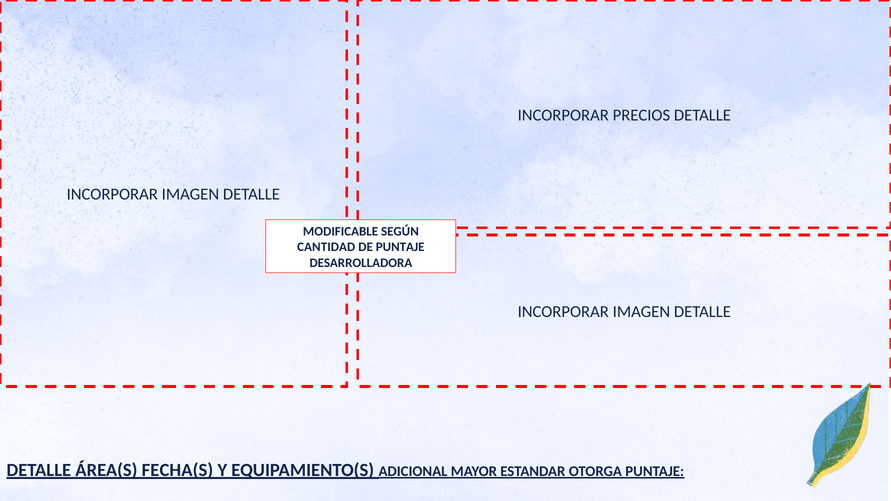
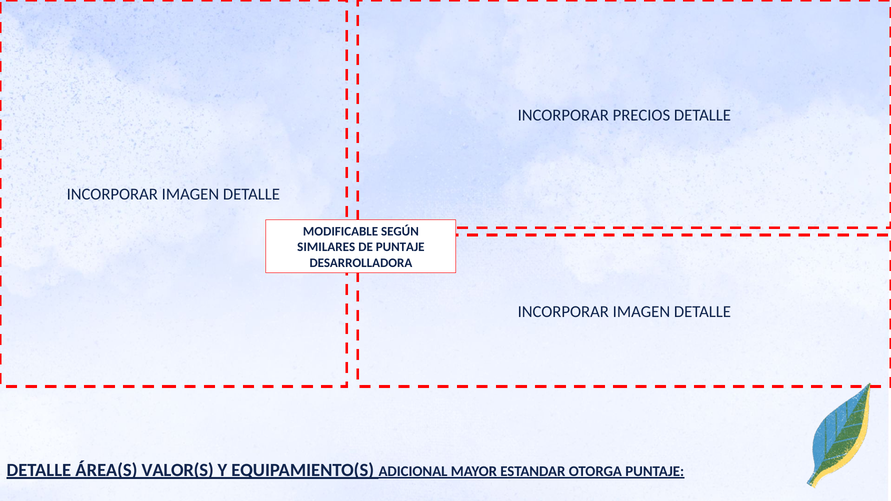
CANTIDAD: CANTIDAD -> SIMILARES (326, 247)
FECHA(S: FECHA(S -> VALOR(S (178, 470)
